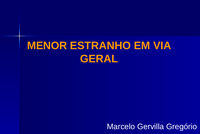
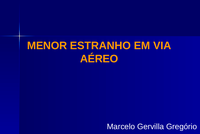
GERAL: GERAL -> AÉREO (99, 58)
